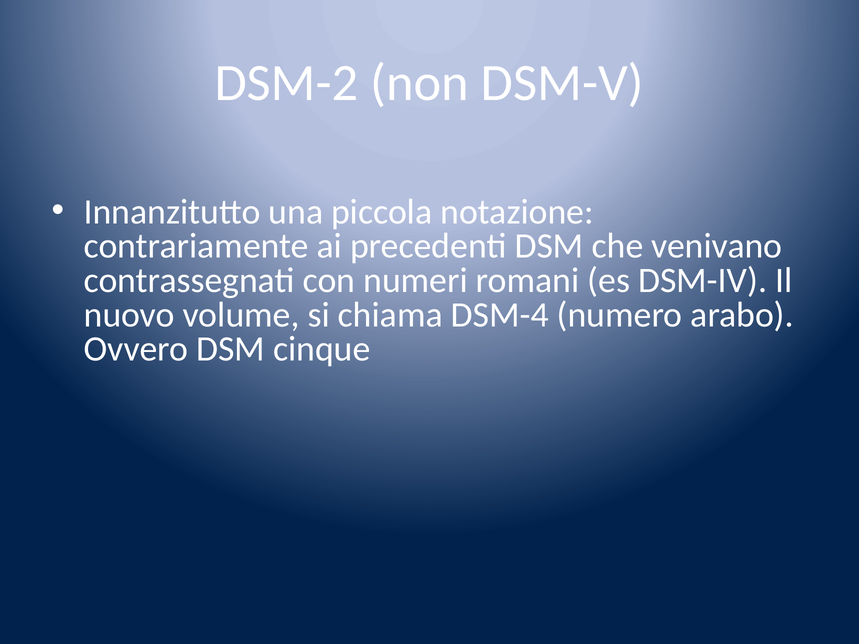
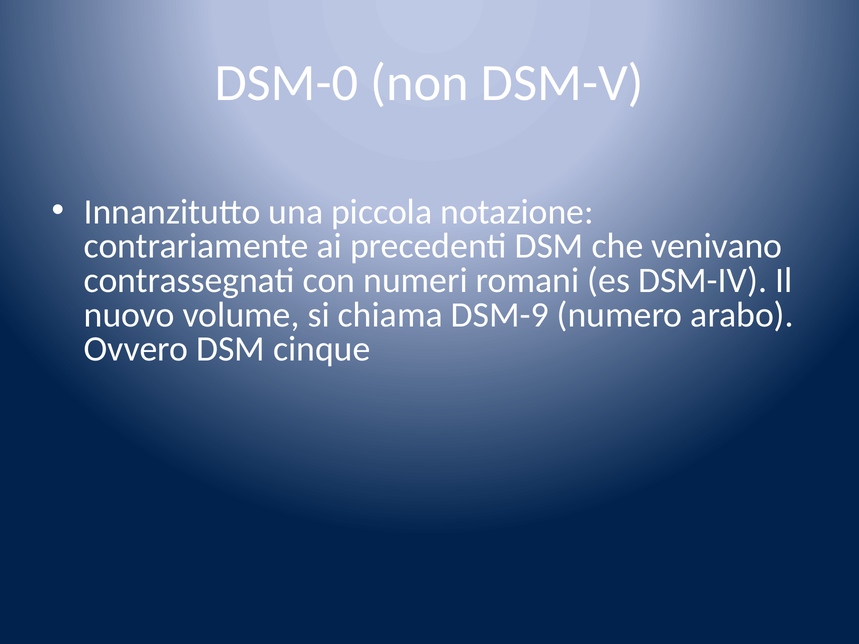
DSM-2: DSM-2 -> DSM-0 (286, 83)
DSM-4: DSM-4 -> DSM-9 (500, 315)
